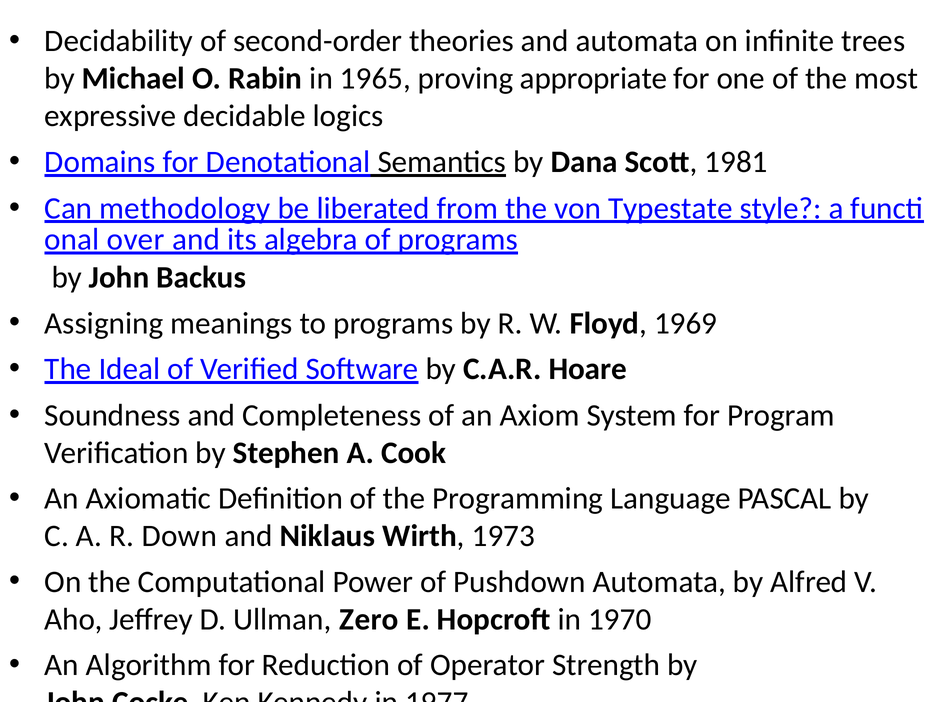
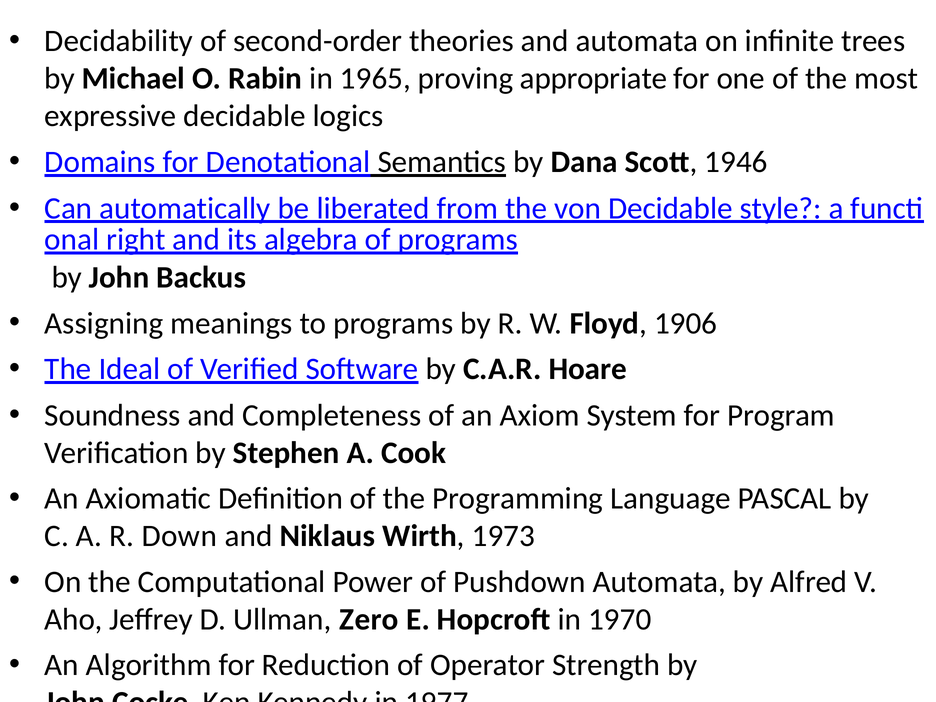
1981: 1981 -> 1946 (736, 162)
methodology: methodology -> automatically (185, 208)
von Typestate: Typestate -> Decidable (670, 208)
over: over -> right (136, 239)
1969: 1969 -> 1906 (686, 323)
